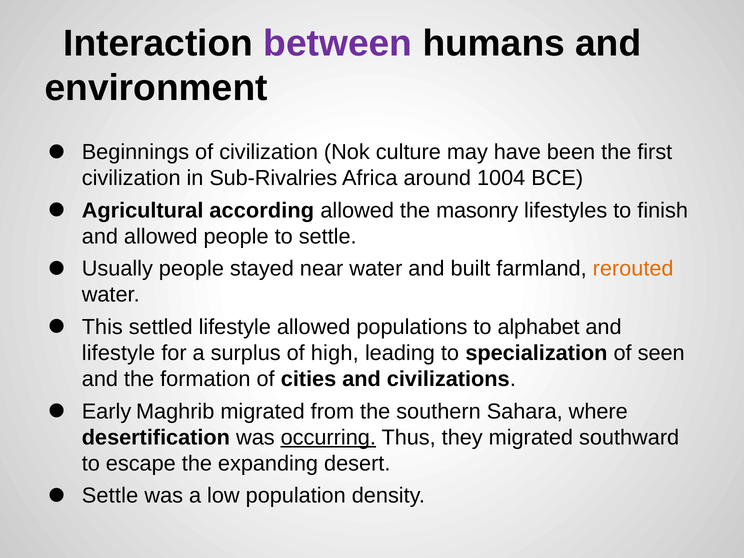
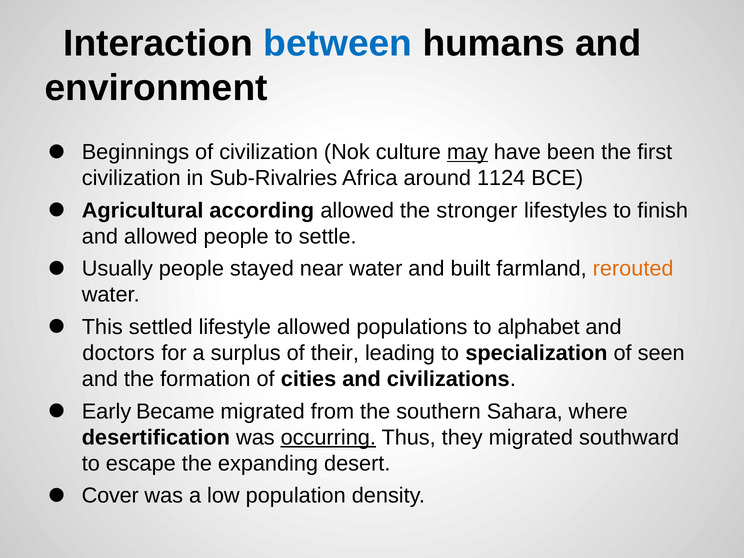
between colour: purple -> blue (338, 44)
may underline: none -> present (467, 152)
1004: 1004 -> 1124 (501, 178)
masonry: masonry -> stronger (477, 210)
lifestyle: lifestyle -> doctors (119, 353)
high: high -> their (335, 353)
Maghrib: Maghrib -> Became (175, 411)
Settle: Settle -> Cover (110, 496)
